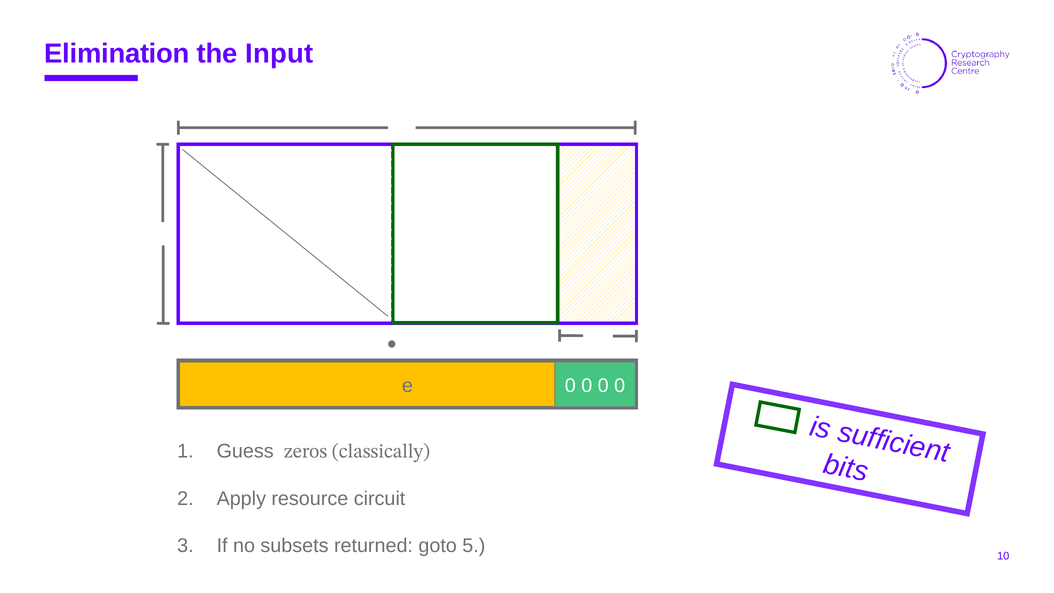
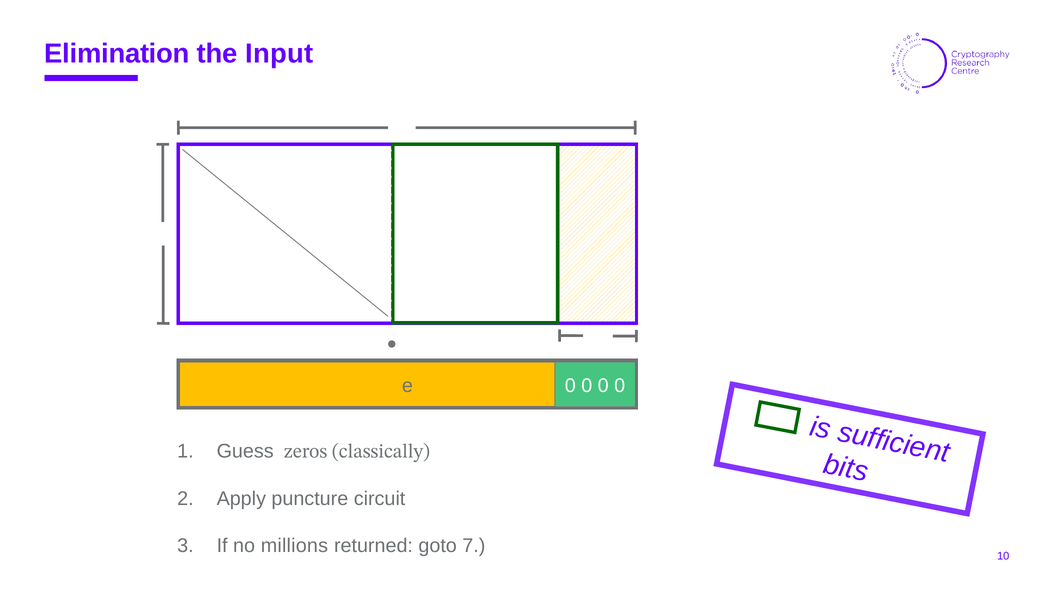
resource: resource -> puncture (310, 498)
subsets: subsets -> millions (294, 546)
5: 5 -> 7 (474, 546)
